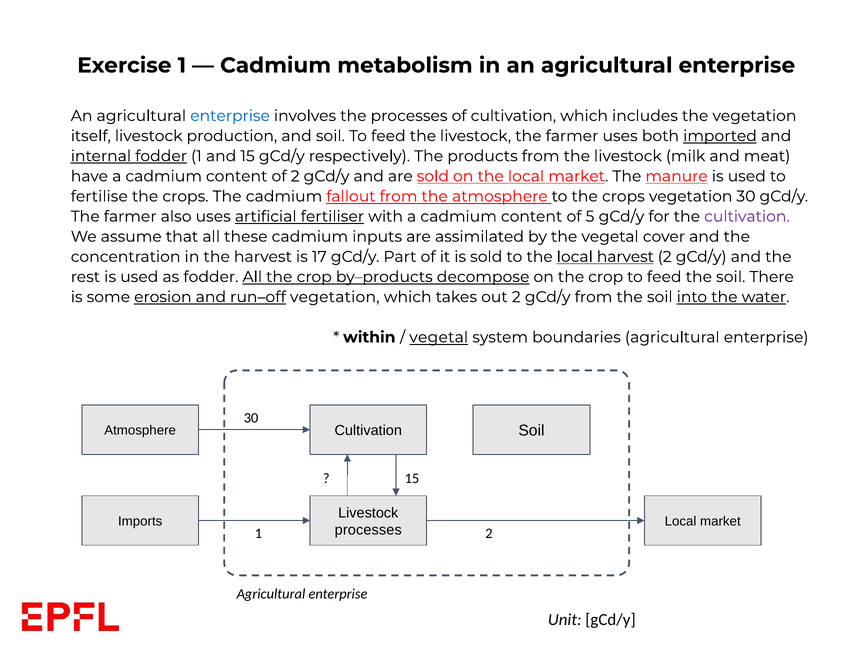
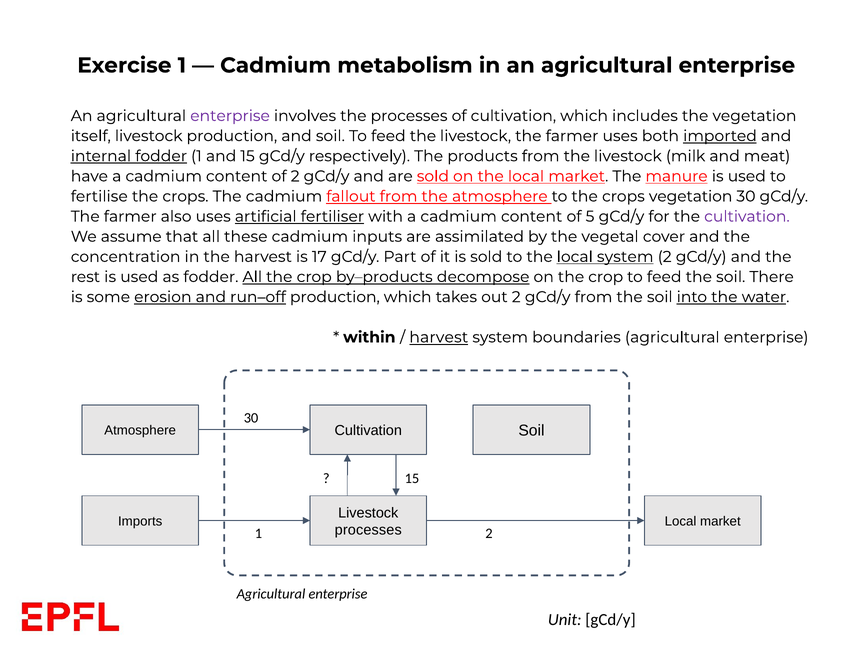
enterprise colour: blue -> purple (230, 116)
local harvest: harvest -> system (625, 257)
run–off vegetation: vegetation -> production (335, 297)
vegetal: vegetal -> harvest (439, 337)
